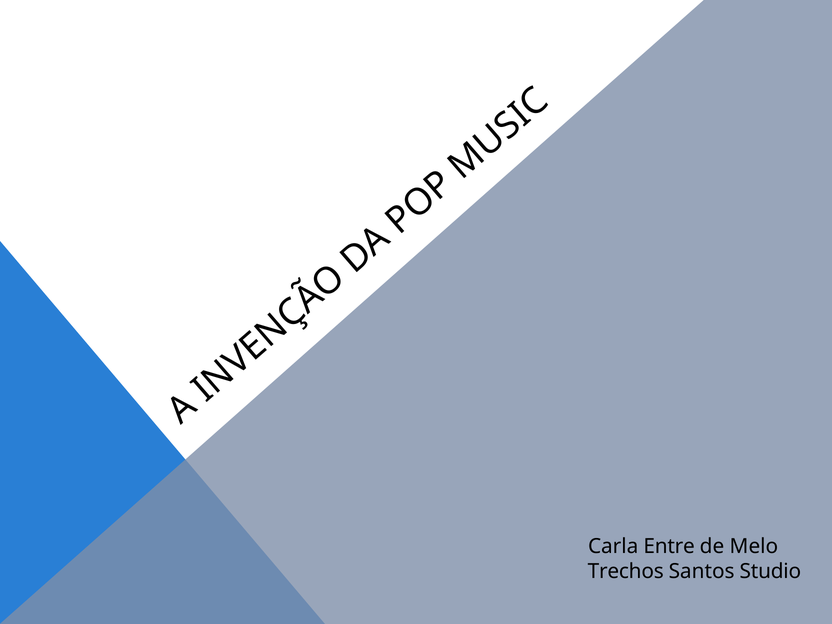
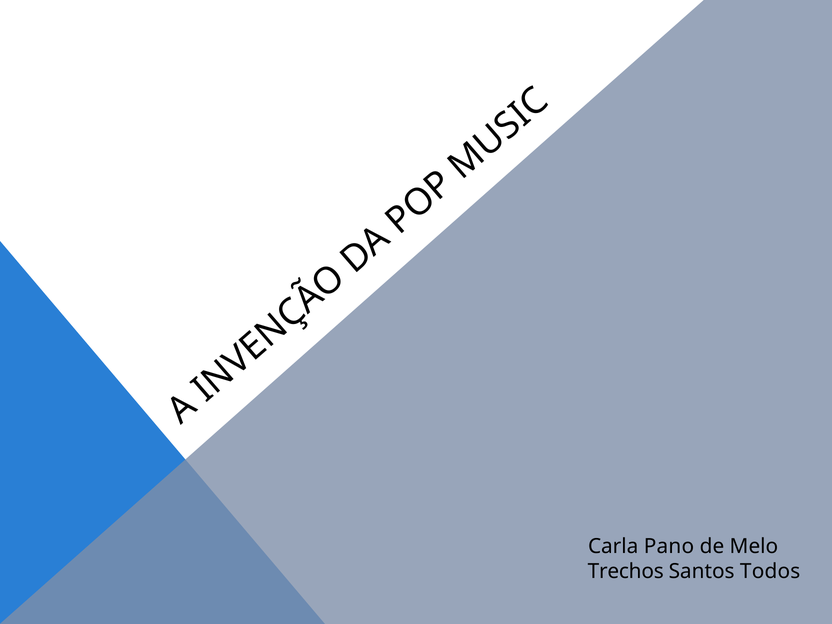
Entre: Entre -> Pano (669, 546)
Studio: Studio -> Todos (770, 571)
